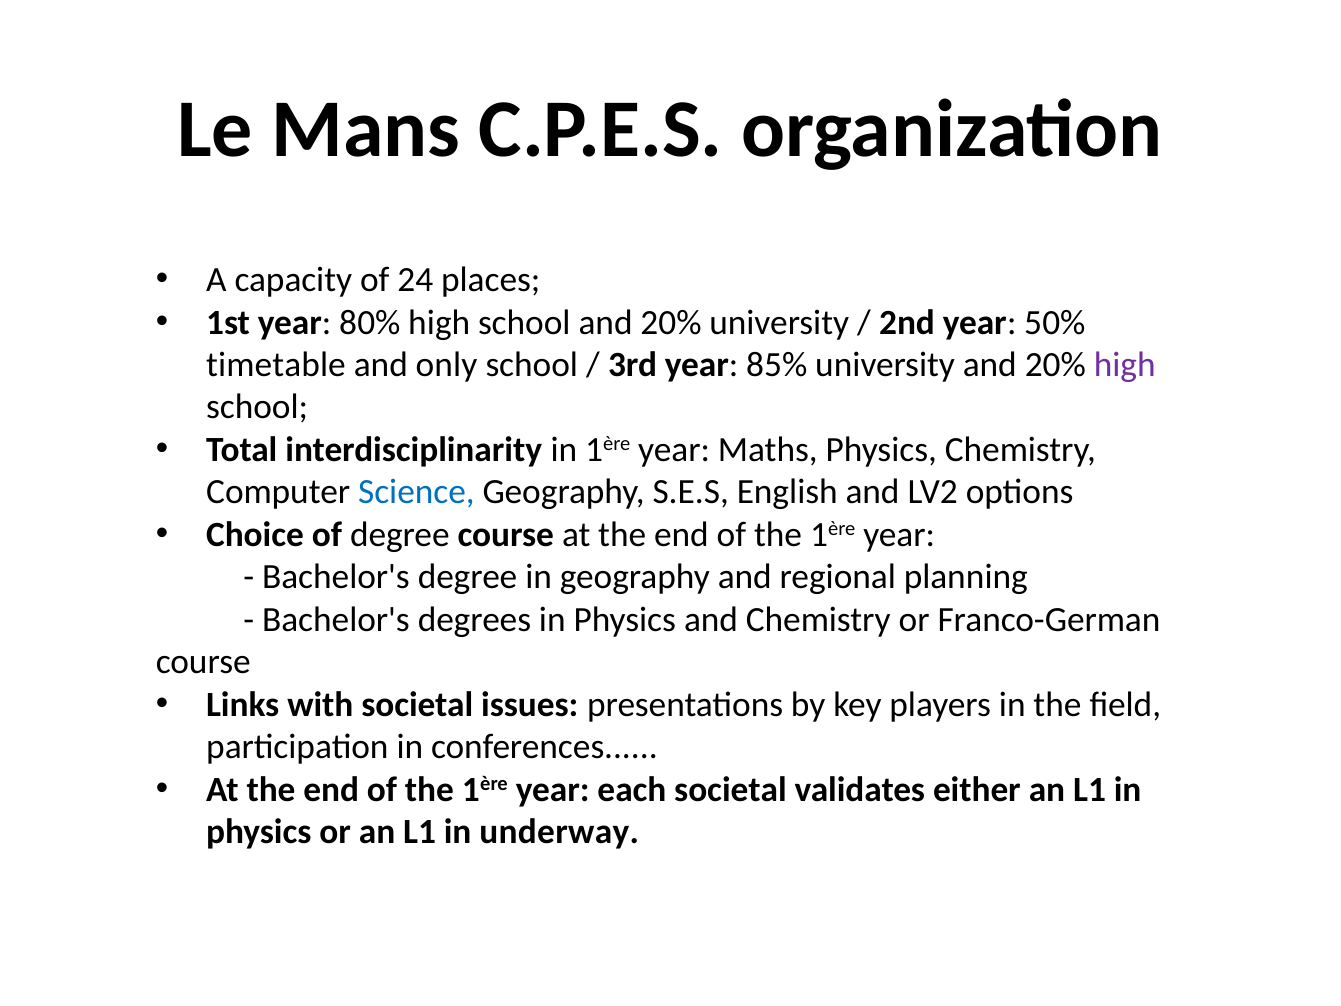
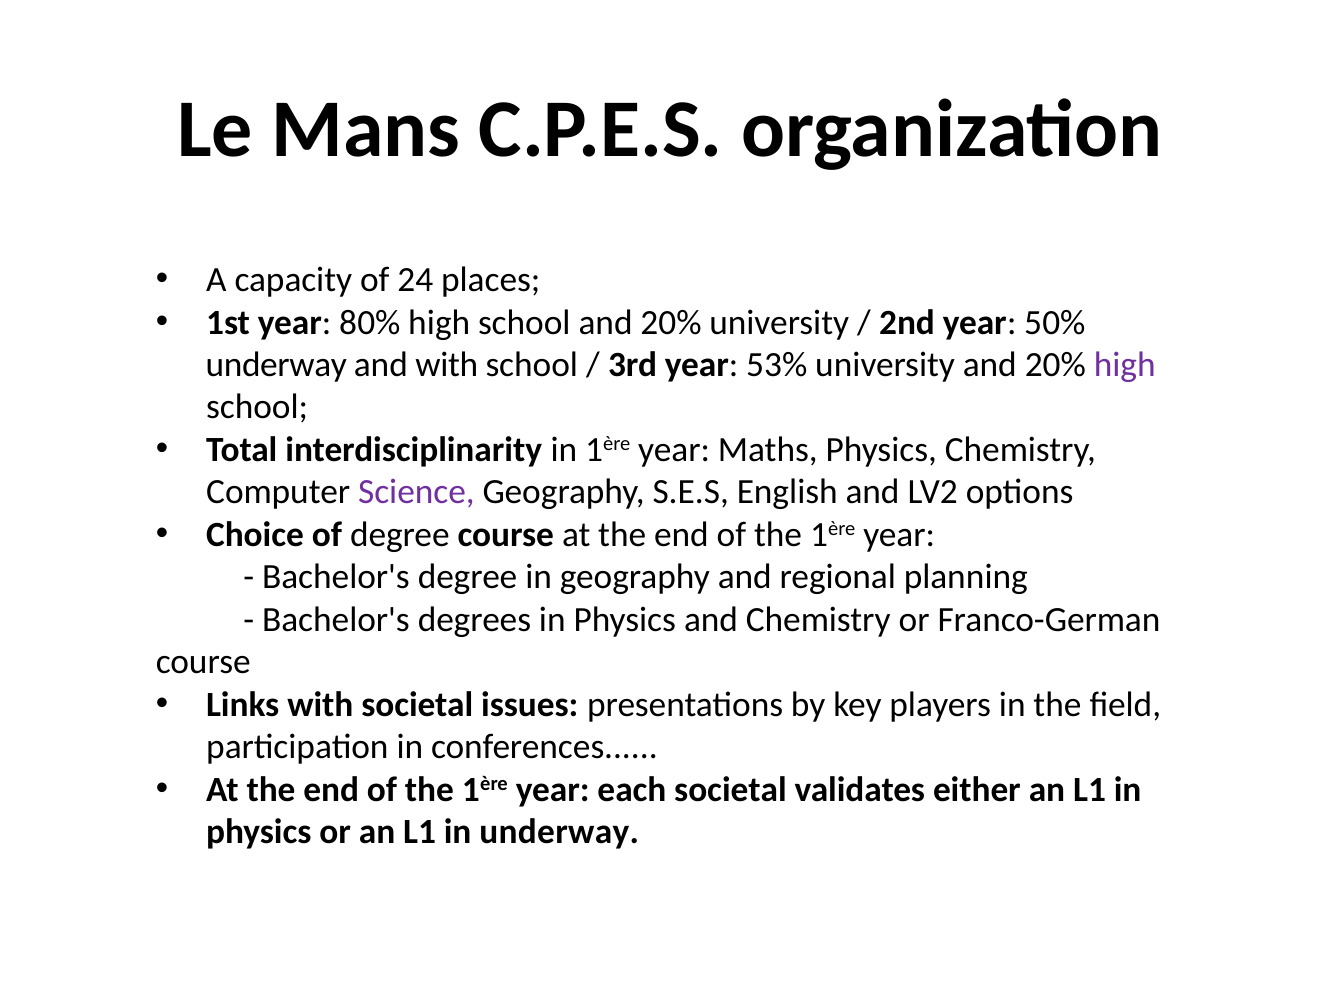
timetable: timetable -> underway (276, 365)
and only: only -> with (447, 365)
85%: 85% -> 53% (777, 365)
Science colour: blue -> purple (416, 492)
